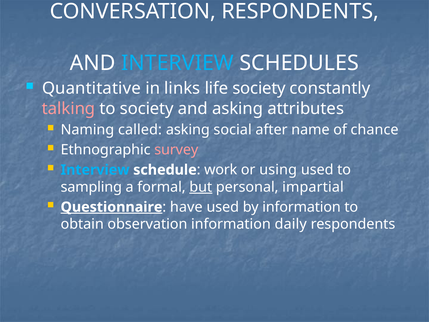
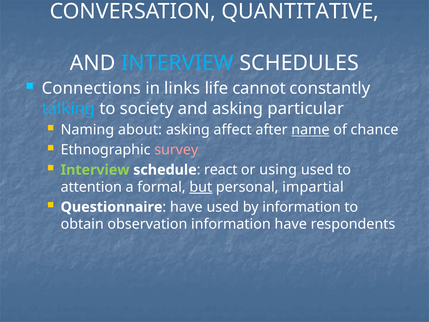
CONVERSATION RESPONDENTS: RESPONDENTS -> QUANTITATIVE (300, 12)
Quantitative: Quantitative -> Connections (91, 88)
life society: society -> cannot (259, 88)
talking colour: pink -> light blue (69, 108)
attributes: attributes -> particular (306, 108)
called: called -> about (140, 130)
social: social -> affect (233, 130)
name underline: none -> present (310, 130)
Interview colour: light blue -> light green (95, 170)
work: work -> react (221, 170)
sampling: sampling -> attention (91, 187)
Questionnaire underline: present -> none (111, 207)
information daily: daily -> have (291, 224)
